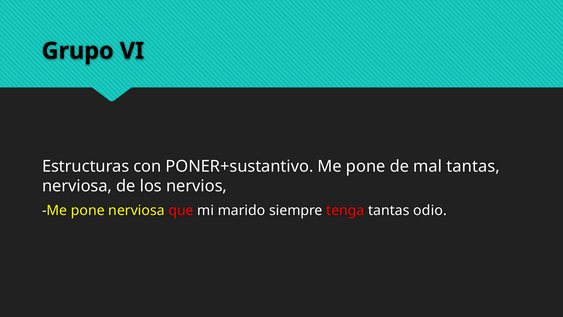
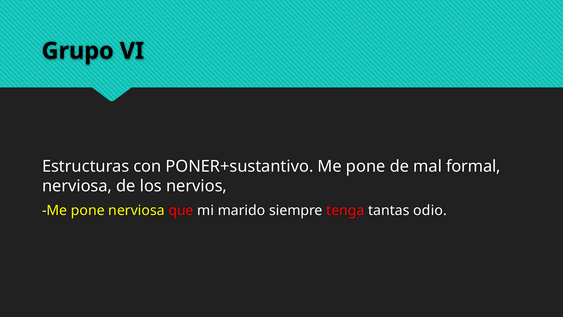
mal tantas: tantas -> formal (473, 166)
